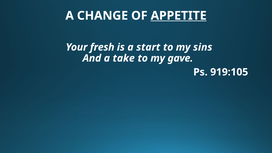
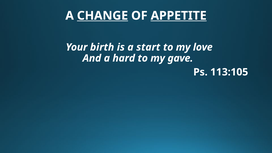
CHANGE underline: none -> present (102, 16)
fresh: fresh -> birth (102, 47)
sins: sins -> love (203, 47)
take: take -> hard (124, 58)
919:105: 919:105 -> 113:105 (229, 72)
